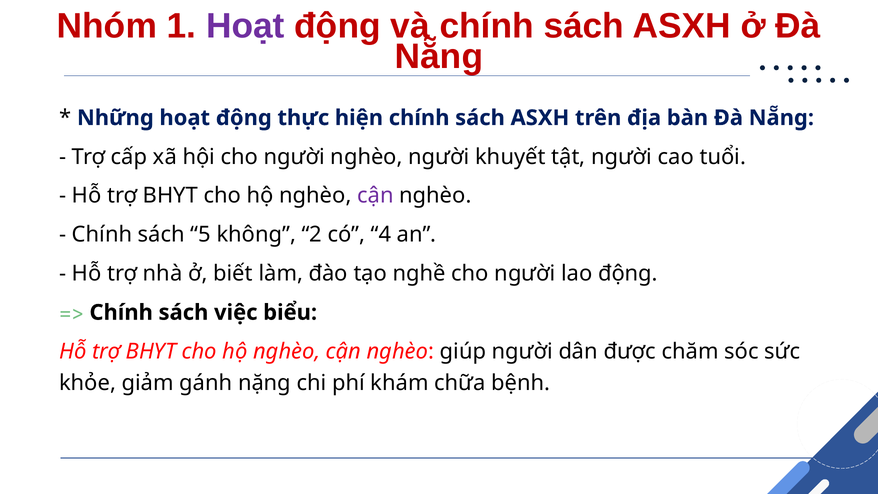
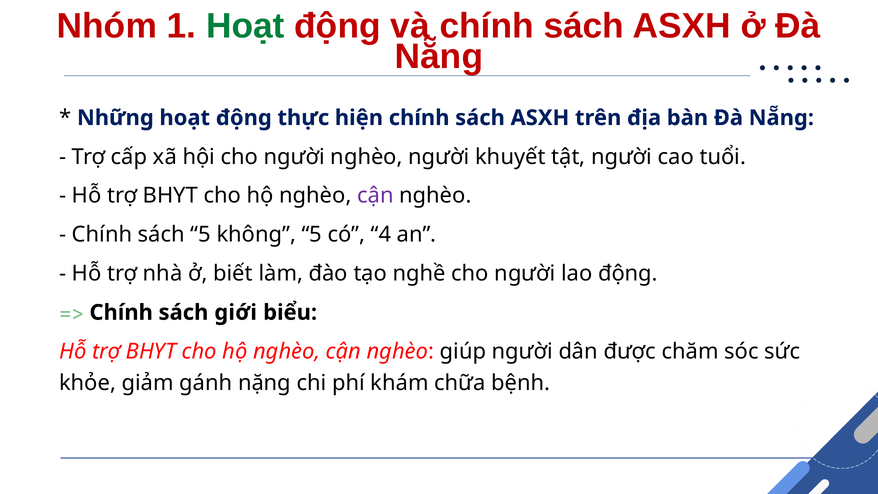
Hoạt colour: purple -> green (245, 26)
không 2: 2 -> 5 (312, 235)
việc: việc -> giới (236, 312)
